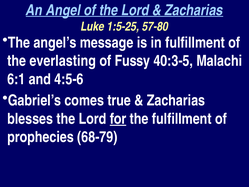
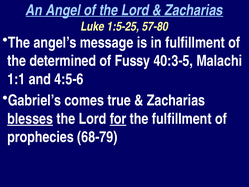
everlasting: everlasting -> determined (63, 61)
6:1: 6:1 -> 1:1 (16, 79)
blesses underline: none -> present (30, 119)
